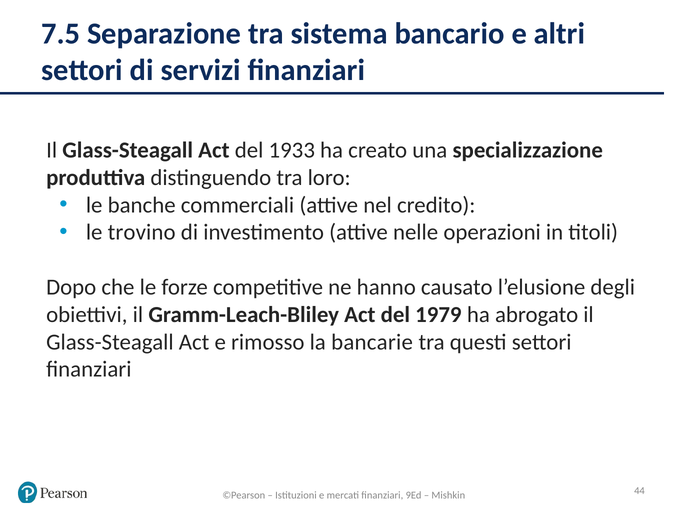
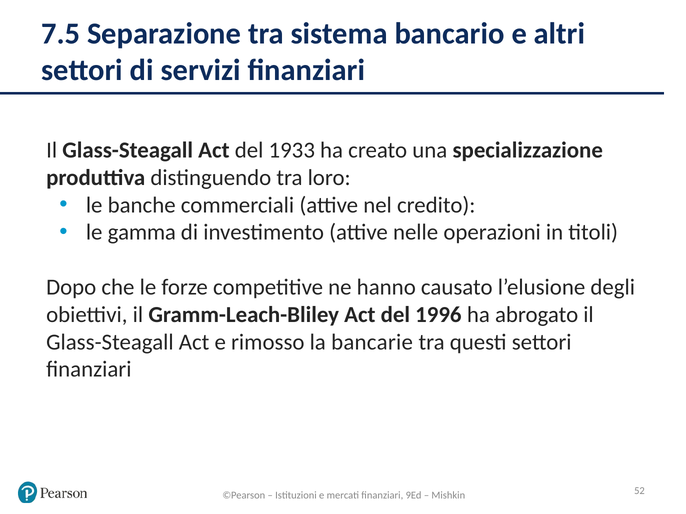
trovino: trovino -> gamma (142, 233)
1979: 1979 -> 1996 (438, 315)
44: 44 -> 52 (639, 491)
